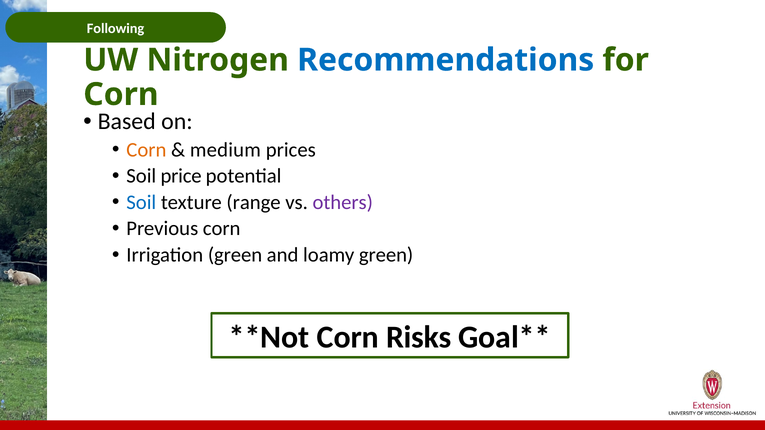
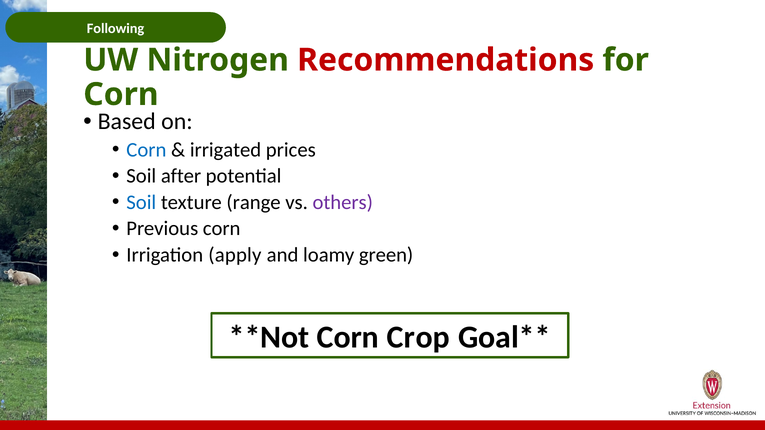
Recommendations colour: blue -> red (446, 60)
Corn colour: orange -> blue (146, 150)
medium: medium -> irrigated (226, 150)
price: price -> after (181, 176)
Irrigation green: green -> apply (235, 255)
Risks: Risks -> Crop (418, 338)
